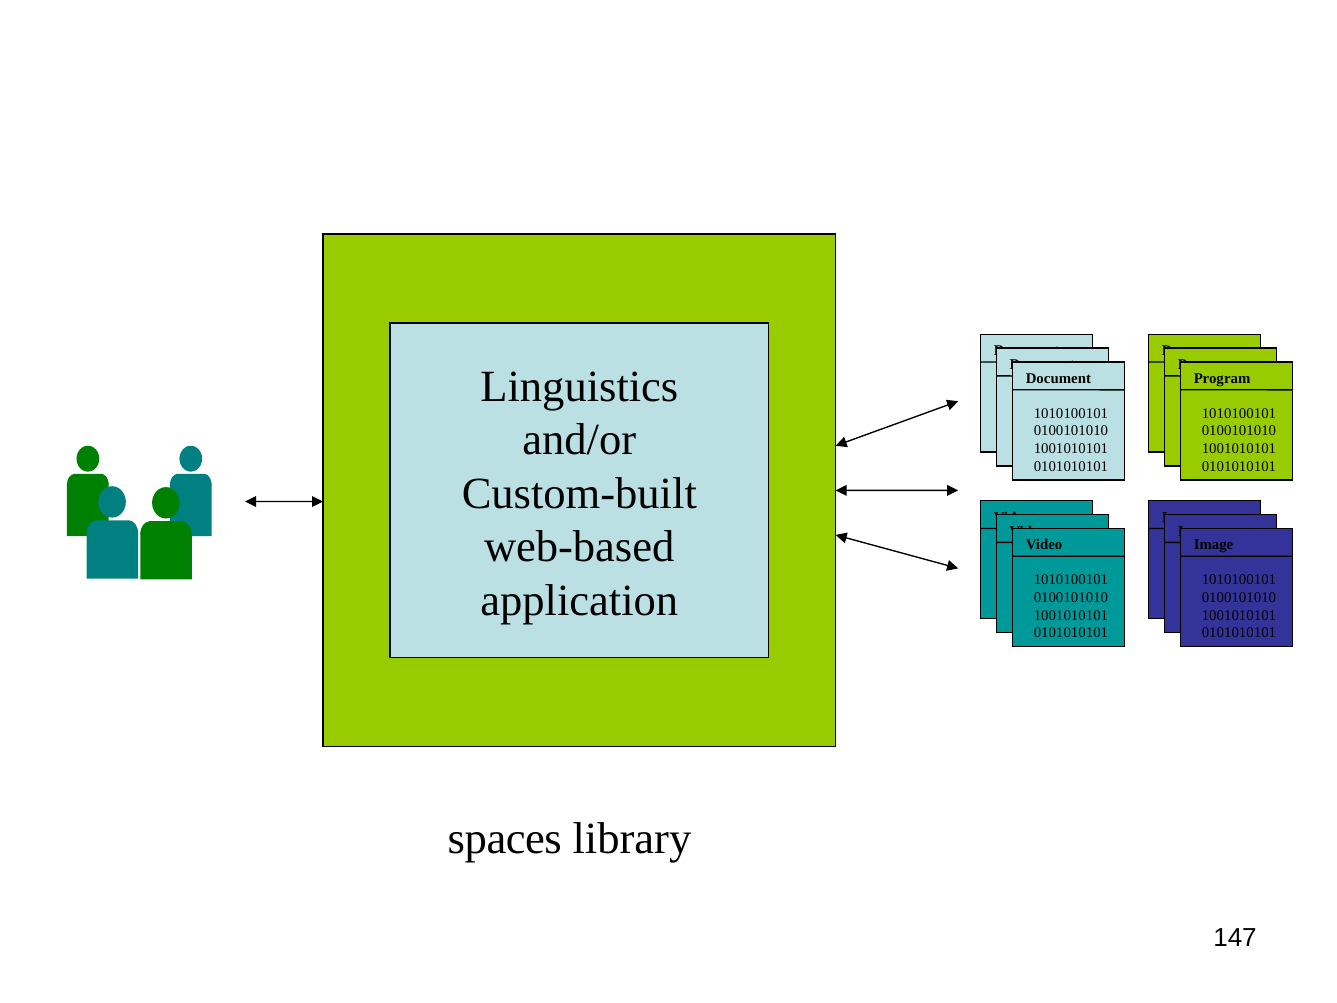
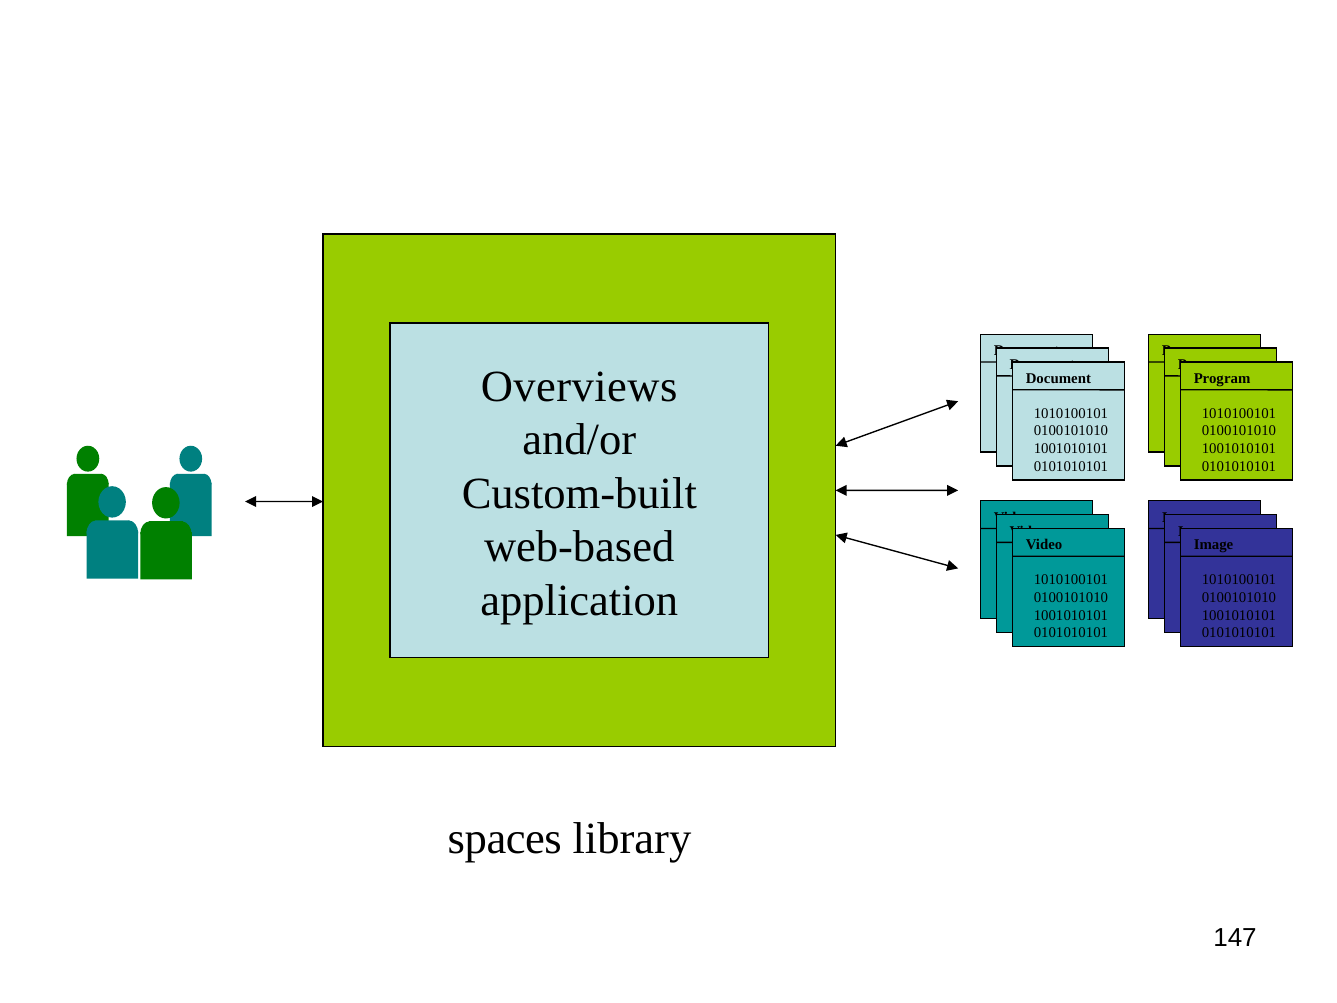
Linguistics: Linguistics -> Overviews (579, 386)
